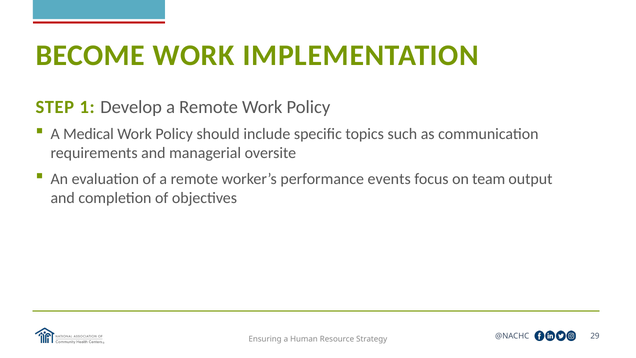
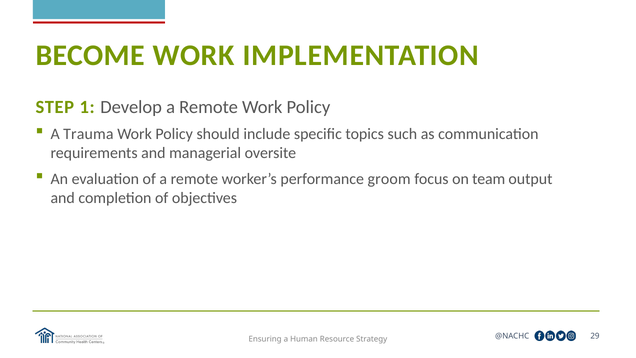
Medical: Medical -> Trauma (88, 134)
events: events -> groom (389, 179)
